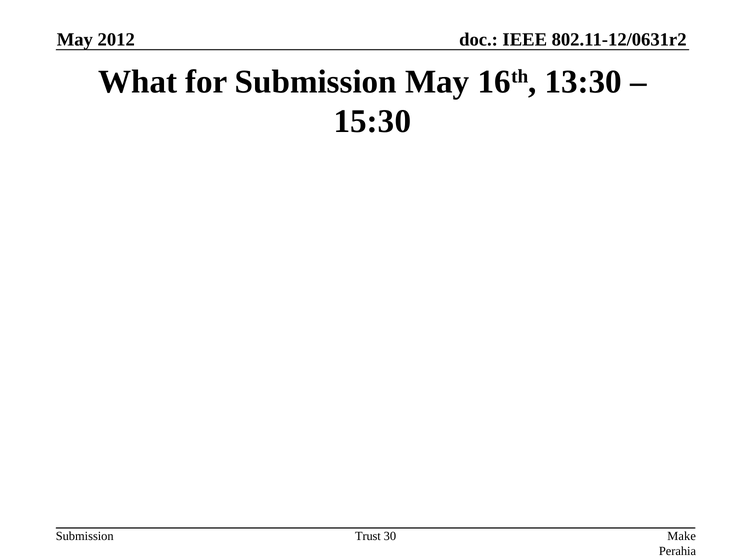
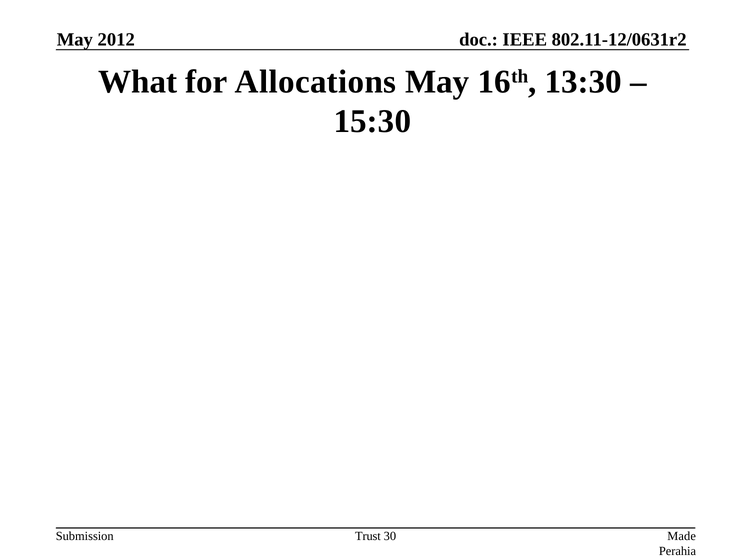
for Submission: Submission -> Allocations (316, 82)
Make: Make -> Made (682, 536)
